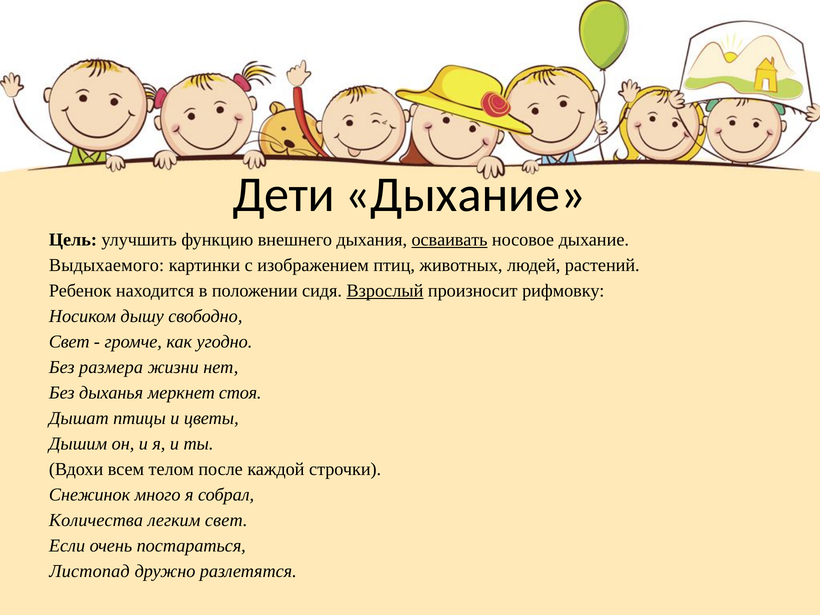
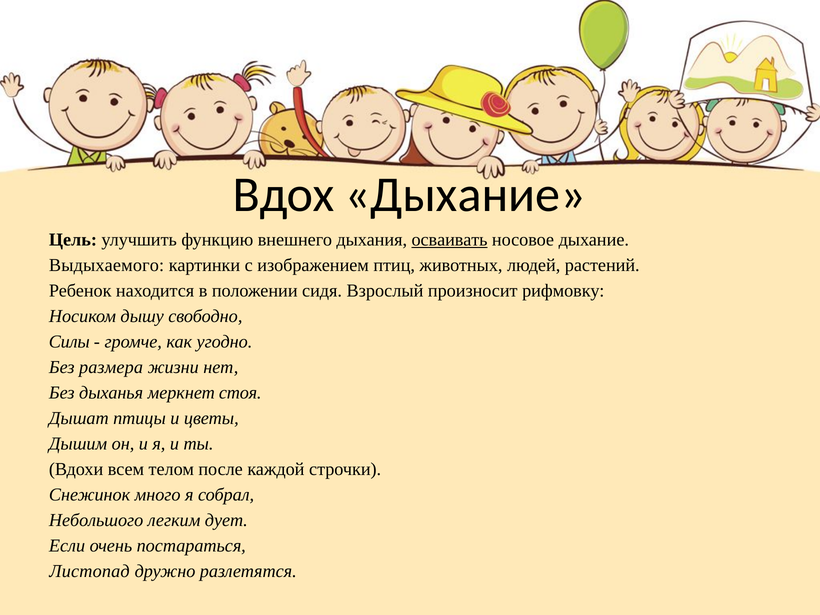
Дети: Дети -> Вдох (284, 195)
Взрослый underline: present -> none (385, 291)
Свет: Свет -> Силы (69, 342)
Количества: Количества -> Небольшого (96, 520)
легким свет: свет -> дует (226, 520)
